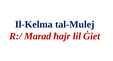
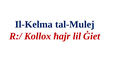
Marad: Marad -> Kollox (38, 36)
